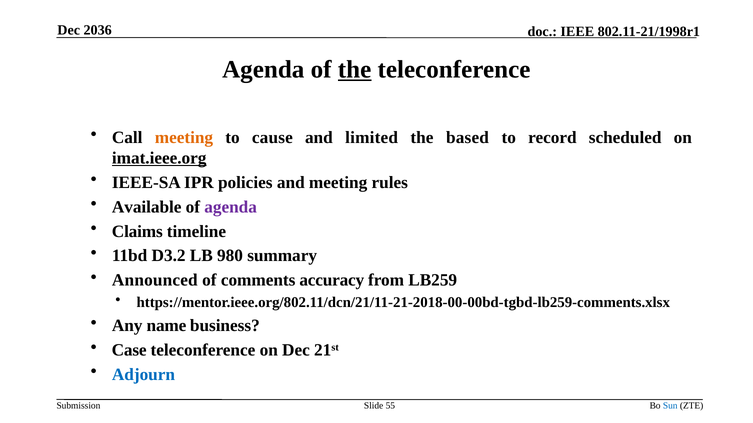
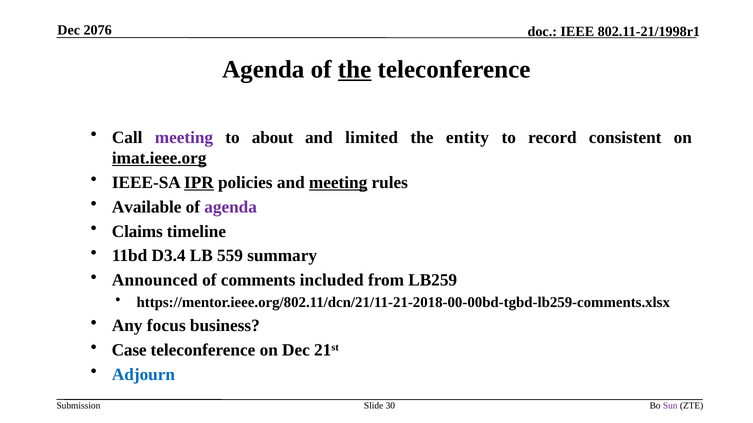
2036: 2036 -> 2076 (98, 30)
meeting colour: orange -> purple (184, 138)
cause: cause -> about (273, 138)
based: based -> entity (467, 138)
scheduled: scheduled -> consistent (625, 138)
IPR underline: none -> present (199, 183)
meeting underline: none -> present (338, 183)
D3.2: D3.2 -> D3.4 (169, 256)
980: 980 -> 559 (230, 256)
accuracy: accuracy -> included (332, 281)
name: name -> focus (166, 326)
55: 55 -> 30 (390, 406)
Sun colour: blue -> purple (670, 406)
